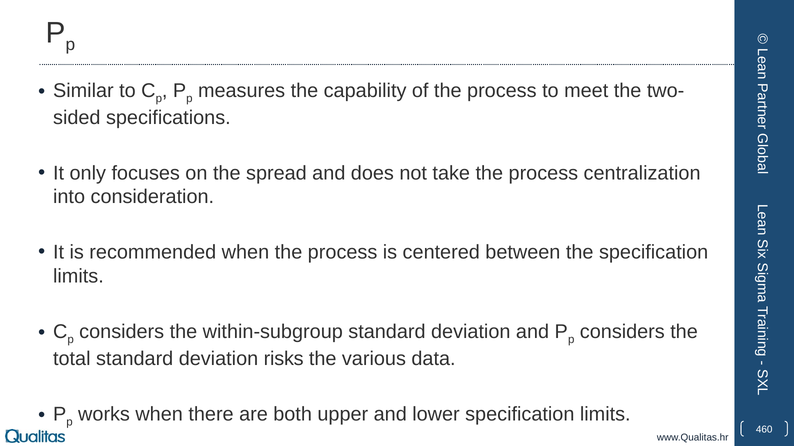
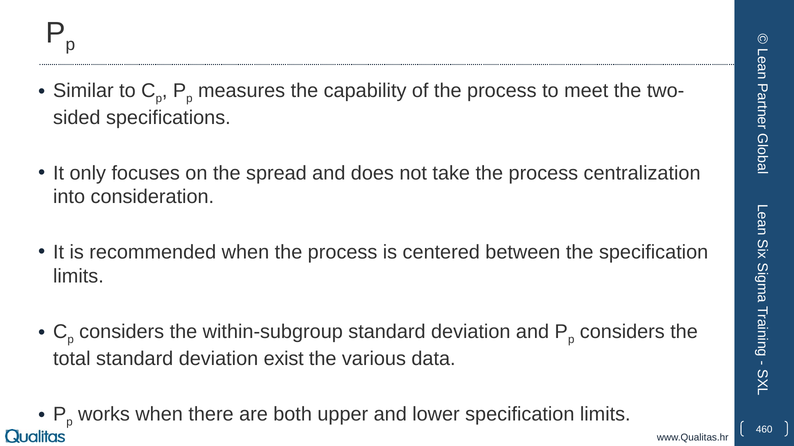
risks: risks -> exist (284, 359)
